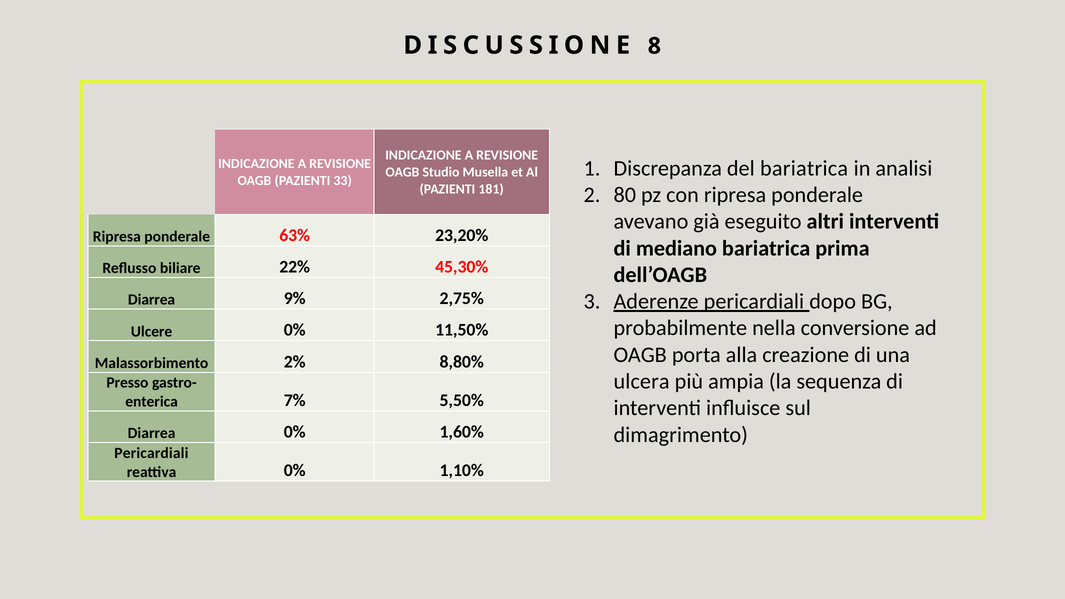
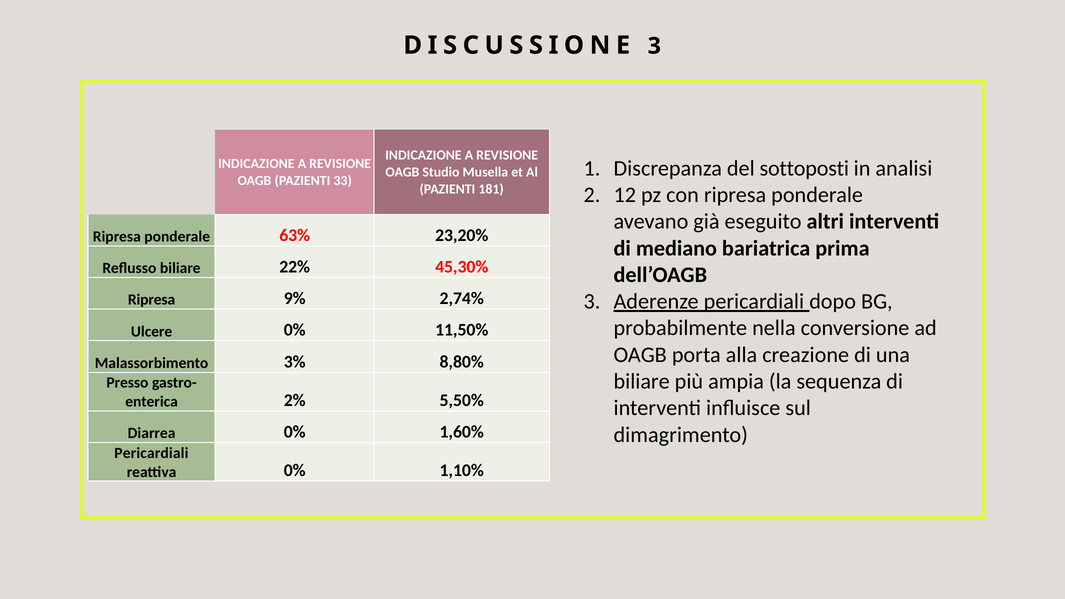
DISCUSSIONE 8: 8 -> 3 (654, 46)
del bariatrica: bariatrica -> sottoposti (804, 168)
80: 80 -> 12 (625, 195)
Diarrea: Diarrea -> Ripresa (152, 300)
2,75%: 2,75% -> 2,74% (462, 298)
2%: 2% -> 3% (295, 362)
ulcera: ulcera -> biliare (642, 381)
7%: 7% -> 2% (295, 400)
